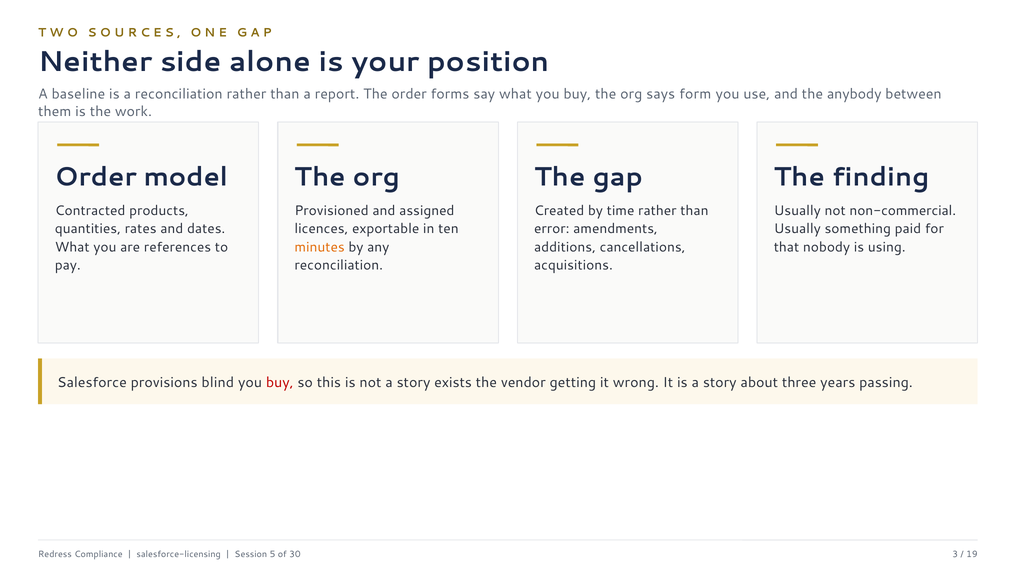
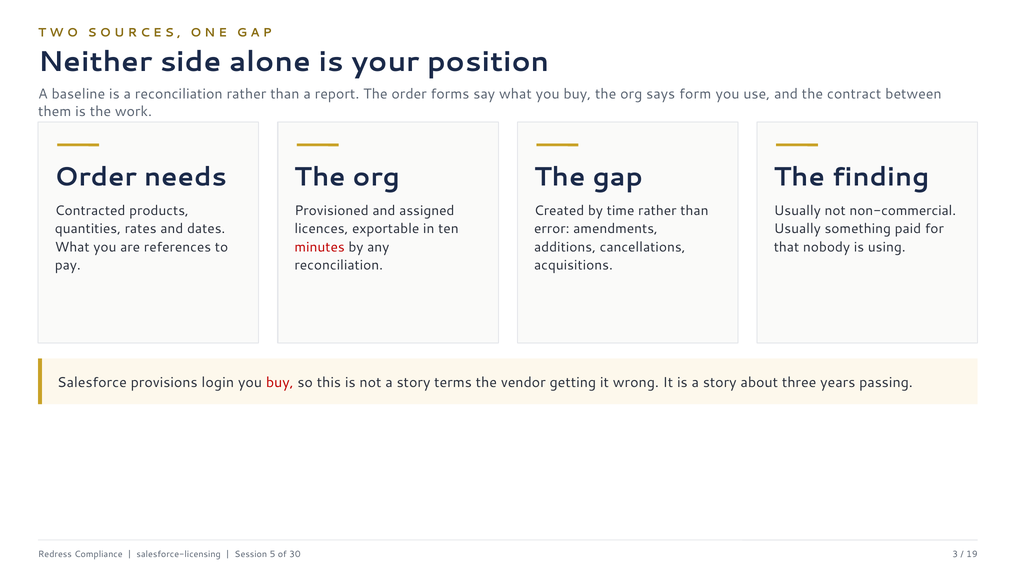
anybody: anybody -> contract (854, 94)
model: model -> needs (186, 177)
minutes colour: orange -> red (320, 247)
blind: blind -> login (218, 382)
exists: exists -> terms (453, 382)
